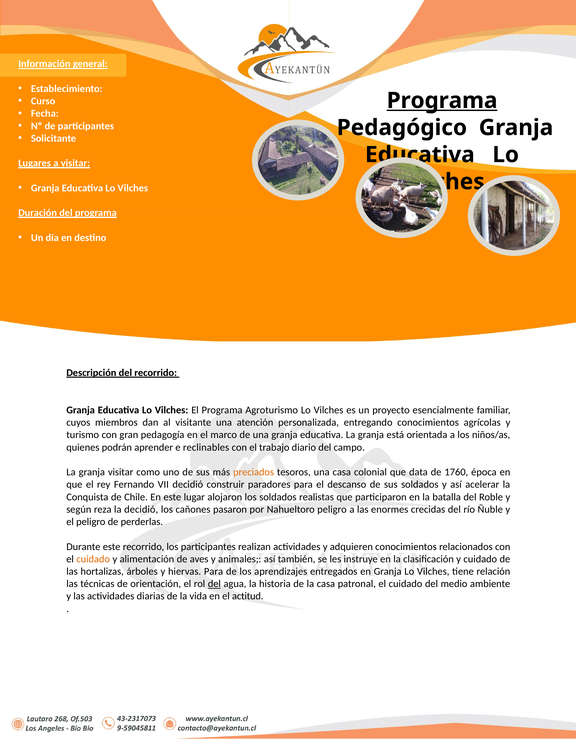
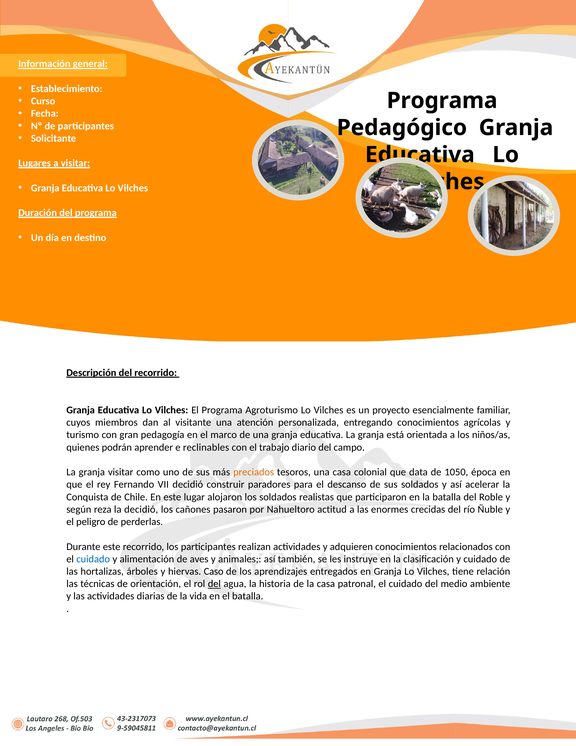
Programa underline: present -> none (442, 101)
1760: 1760 -> 1050 (456, 473)
Nahueltoro peligro: peligro -> actitud (332, 510)
cuidado colour: orange -> blue (93, 560)
hiervas Para: Para -> Caso (214, 572)
el actitud: actitud -> batalla (248, 597)
